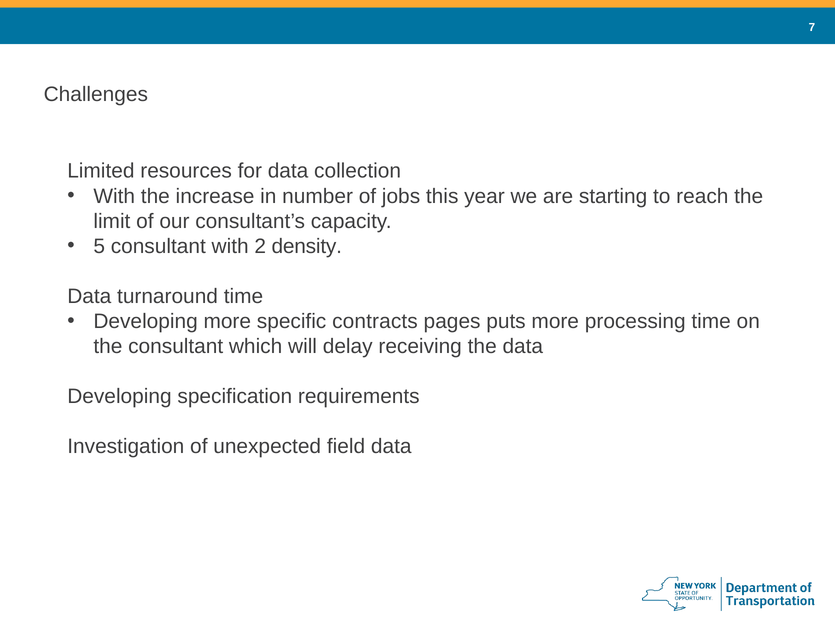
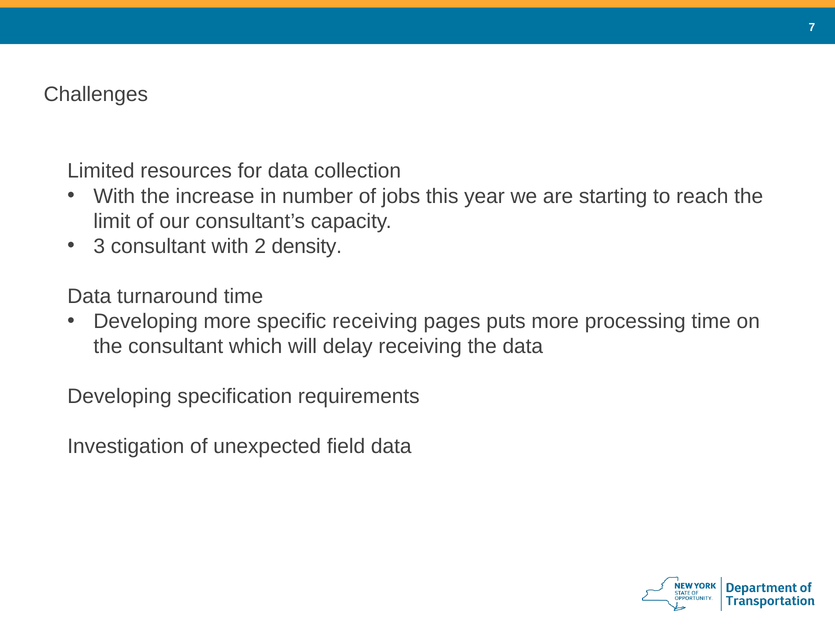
5: 5 -> 3 (99, 246)
specific contracts: contracts -> receiving (375, 321)
